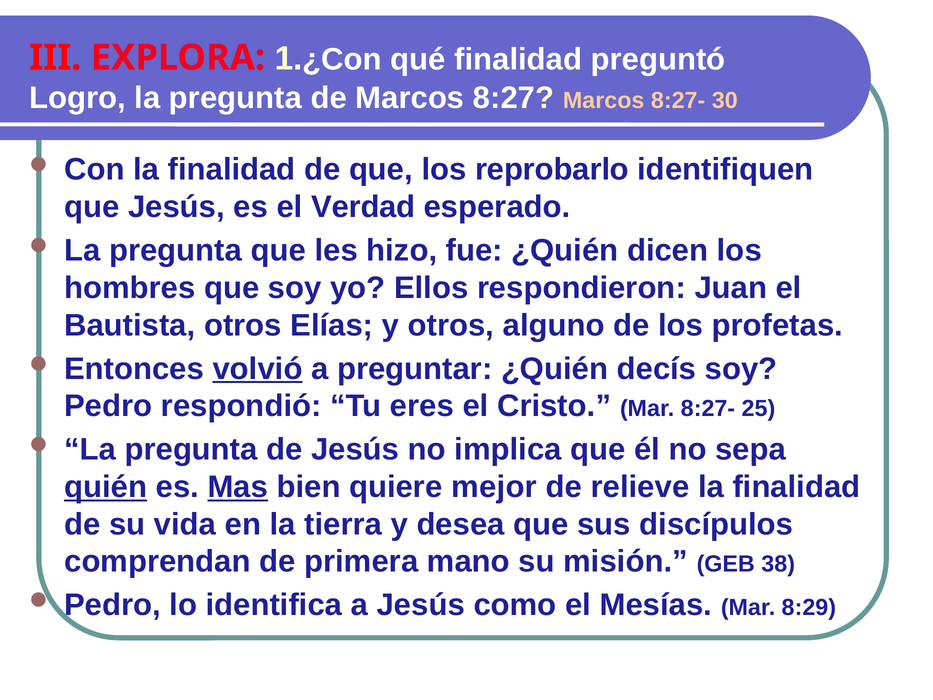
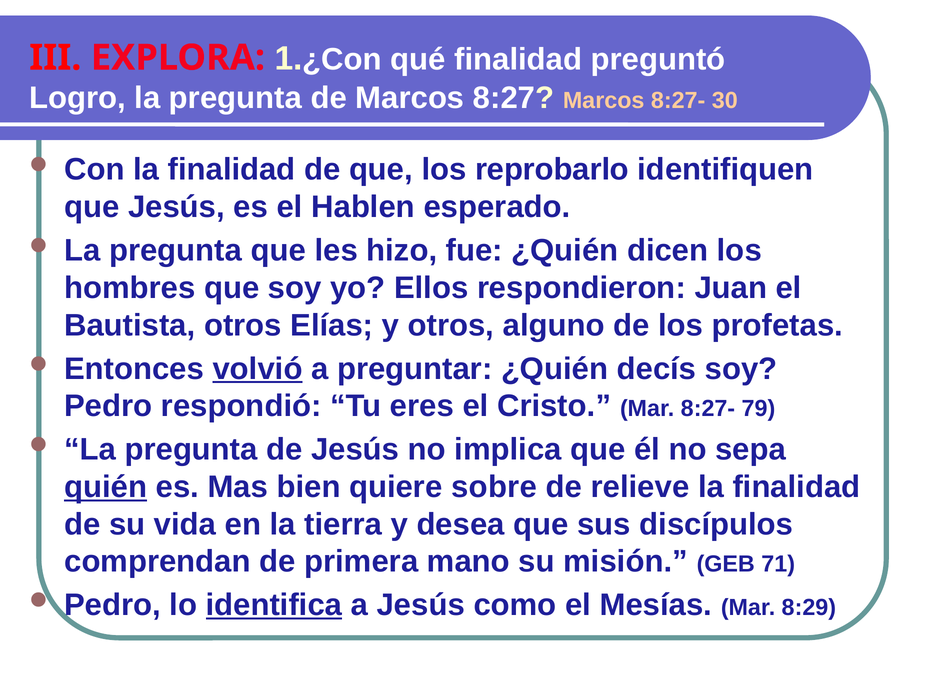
Verdad: Verdad -> Hablen (363, 207)
25: 25 -> 79 (758, 409)
Mas underline: present -> none (238, 487)
mejor: mejor -> sobre (494, 487)
38: 38 -> 71 (778, 564)
identifica underline: none -> present (274, 605)
